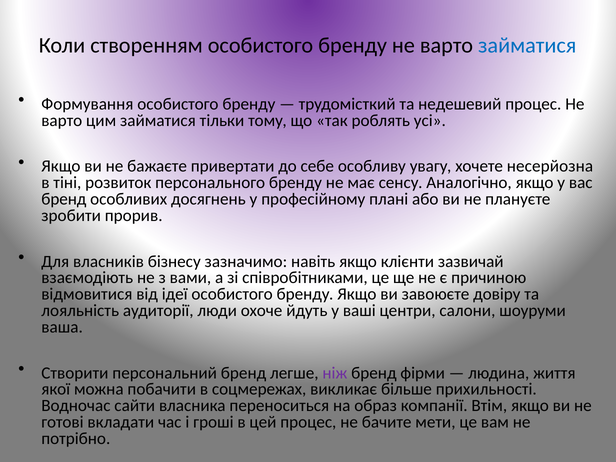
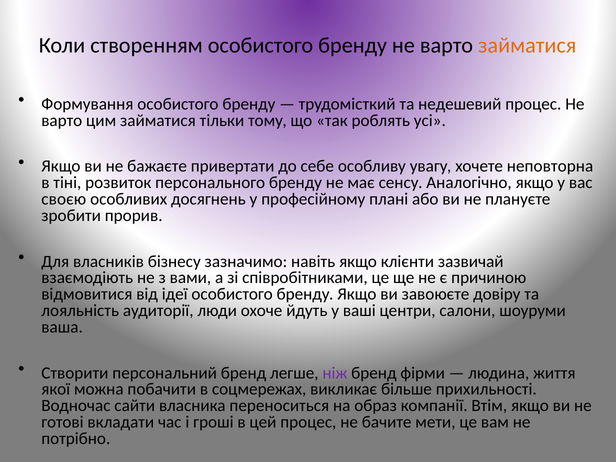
займатися colour: blue -> orange (527, 45)
несерйозна: несерйозна -> неповторна (550, 166)
бренд: бренд -> своєю (64, 199)
